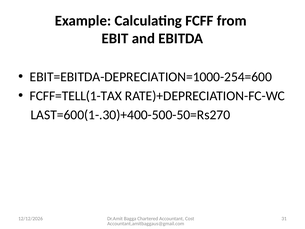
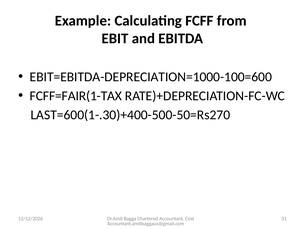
EBIT=EBITDA-DEPRECIATION=1000-254=600: EBIT=EBITDA-DEPRECIATION=1000-254=600 -> EBIT=EBITDA-DEPRECIATION=1000-100=600 (151, 77)
FCFF=TELL(1-TAX: FCFF=TELL(1-TAX -> FCFF=FAIR(1-TAX (76, 96)
